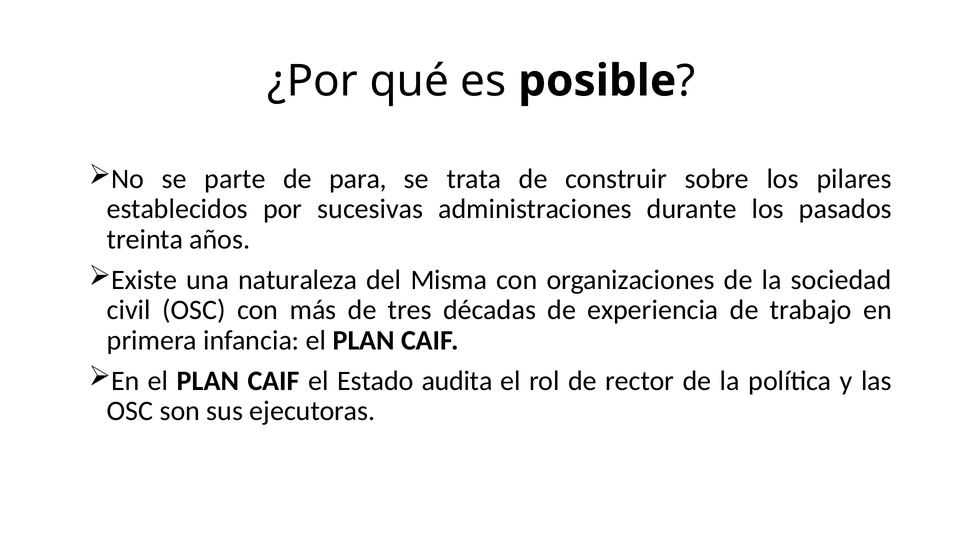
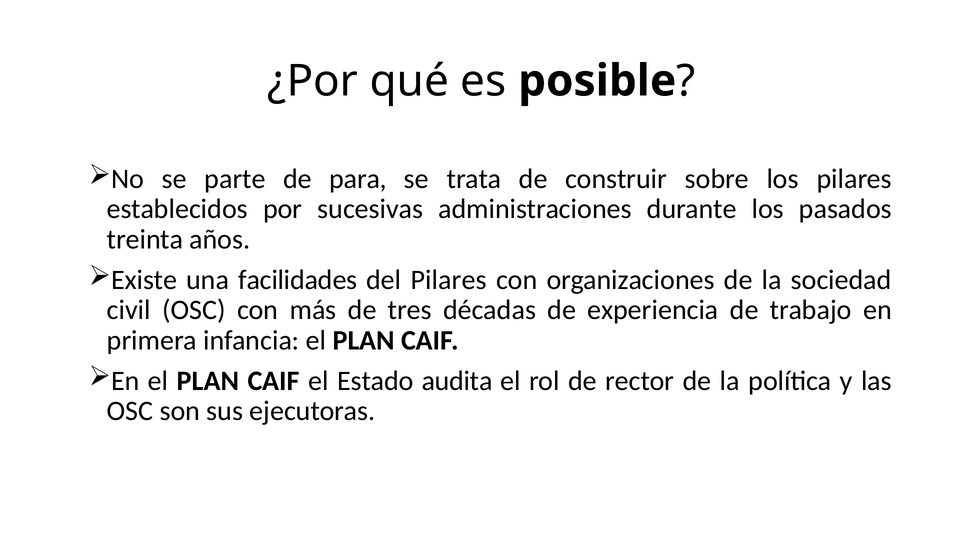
naturaleza: naturaleza -> facilidades (298, 280)
del Misma: Misma -> Pilares (449, 280)
